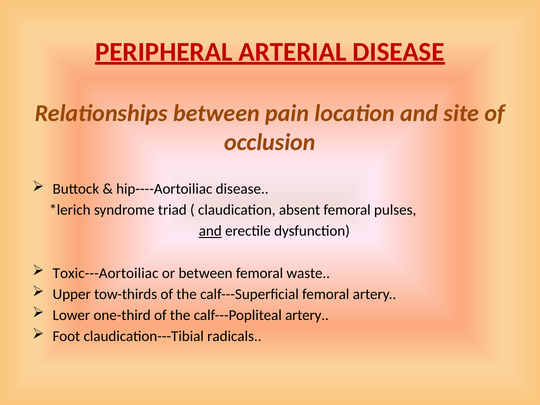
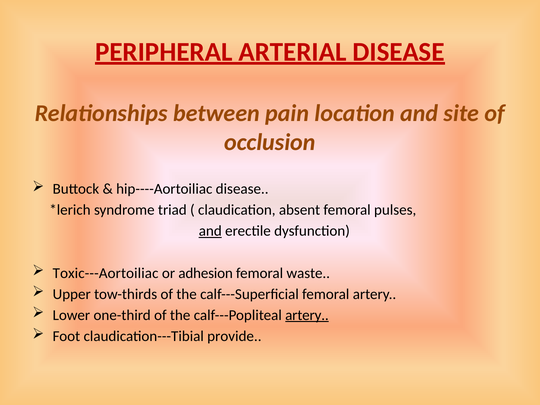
or between: between -> adhesion (206, 273)
artery underline: none -> present (307, 315)
radicals: radicals -> provide (234, 336)
